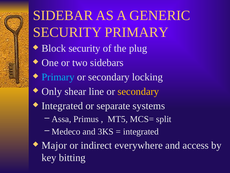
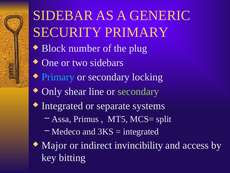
Block security: security -> number (84, 48)
secondary colour: yellow -> light green (138, 91)
everywhere: everywhere -> invincibility (139, 145)
